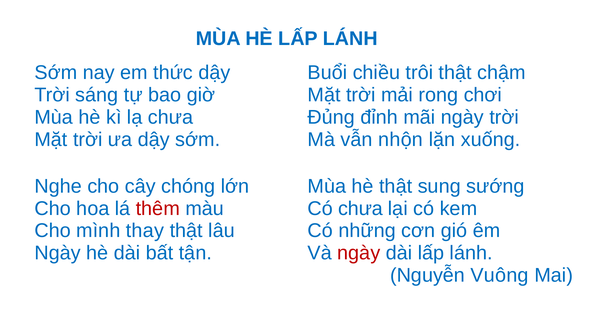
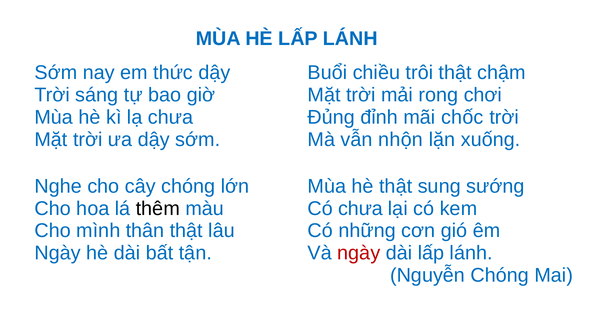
mãi ngày: ngày -> chốc (462, 117)
thêm colour: red -> black (158, 208)
thay: thay -> thân (145, 230)
Nguyễn Vuông: Vuông -> Chóng (500, 275)
